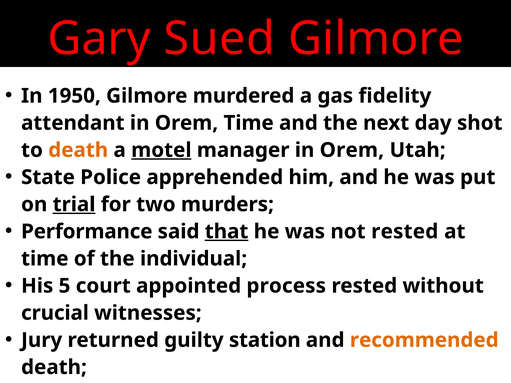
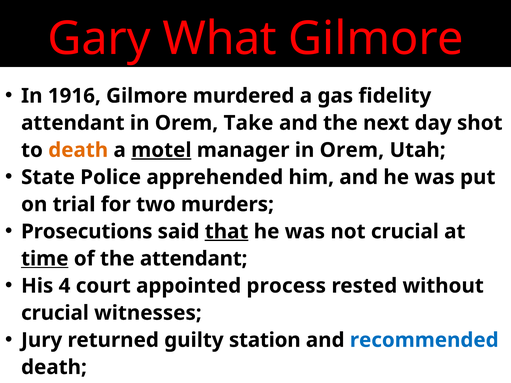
Sued: Sued -> What (220, 39)
1950: 1950 -> 1916 (74, 96)
Orem Time: Time -> Take (248, 123)
trial underline: present -> none (74, 205)
Performance: Performance -> Prosecutions (87, 232)
not rested: rested -> crucial (405, 232)
time underline: none -> present (45, 259)
the individual: individual -> attendant (194, 259)
5: 5 -> 4 (64, 286)
recommended colour: orange -> blue (424, 340)
